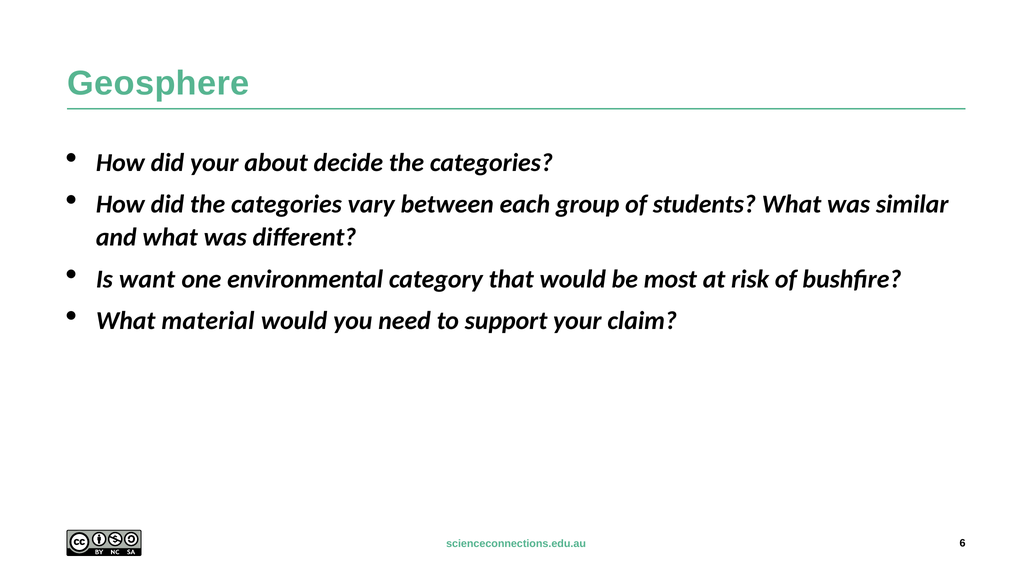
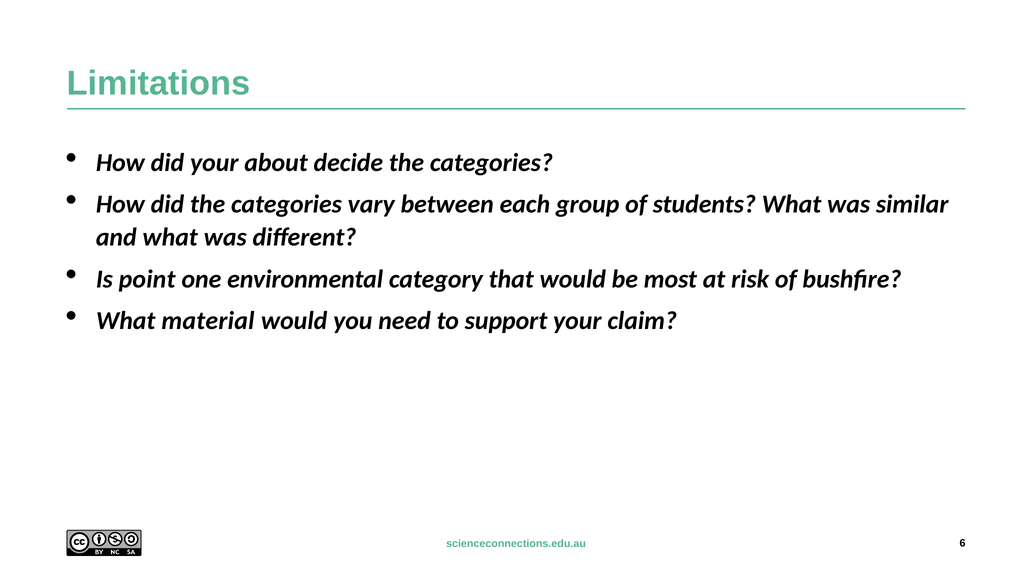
Geosphere: Geosphere -> Limitations (159, 83)
want: want -> point (147, 279)
